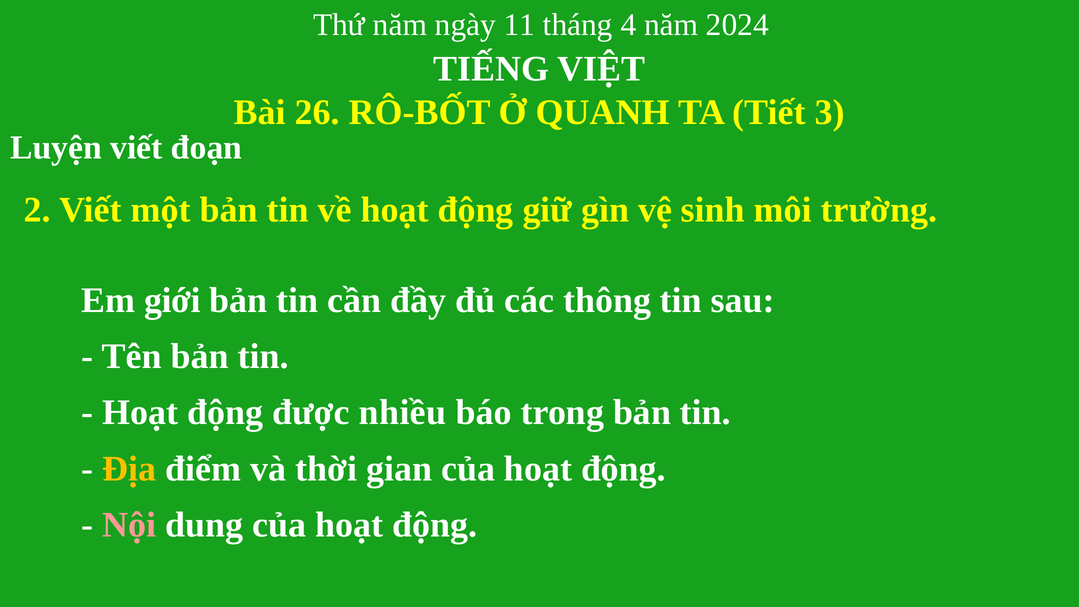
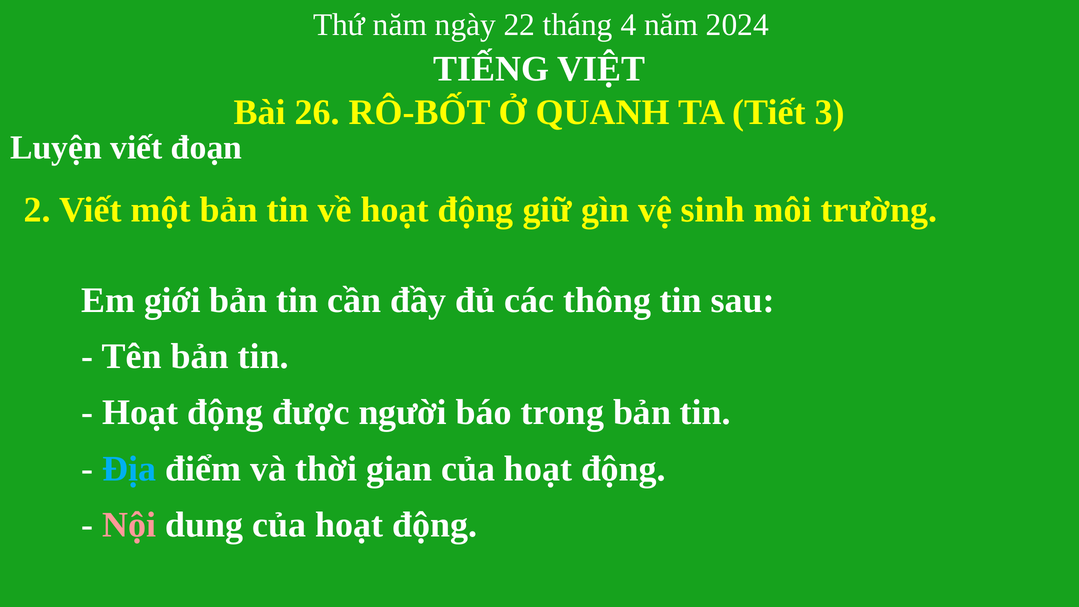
11: 11 -> 22 (519, 25)
nhiều: nhiều -> người (403, 413)
Địa colour: yellow -> light blue (129, 469)
